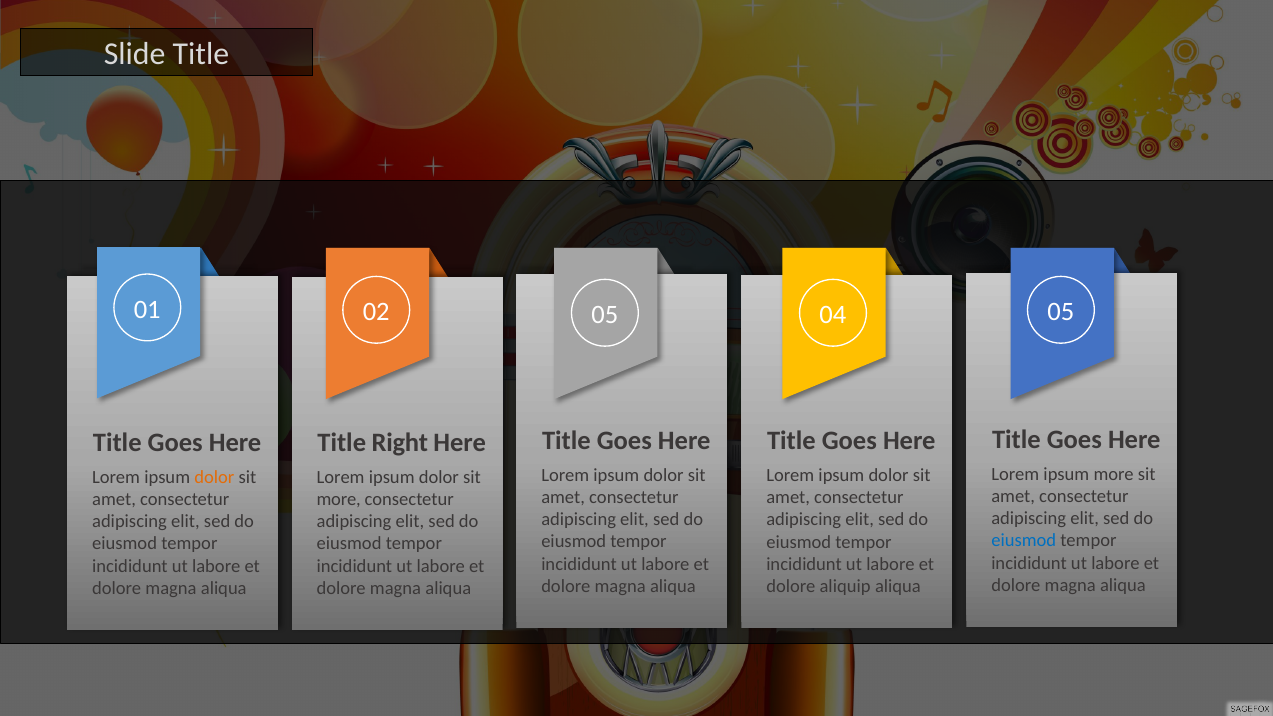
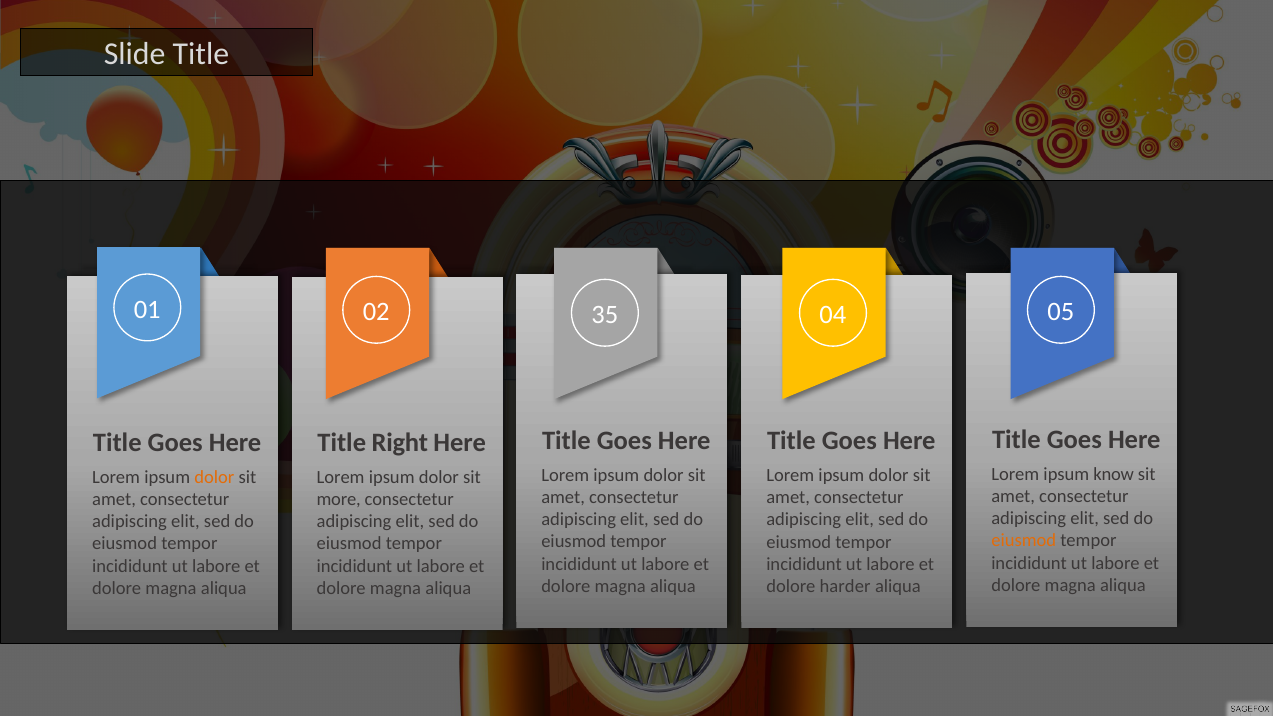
02 05: 05 -> 35 (605, 315)
ipsum more: more -> know (1114, 474)
eiusmod colour: blue -> orange (1024, 541)
aliquip: aliquip -> harder (845, 587)
